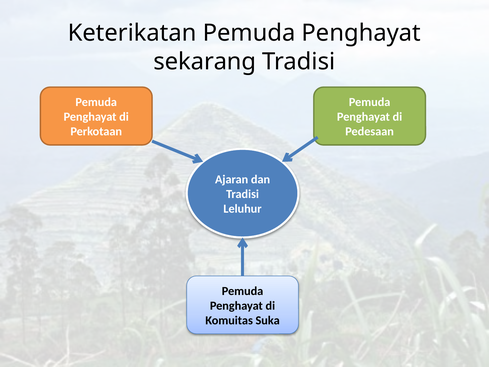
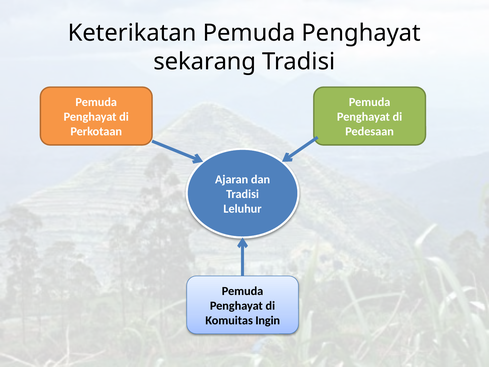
Suka: Suka -> Ingin (268, 320)
